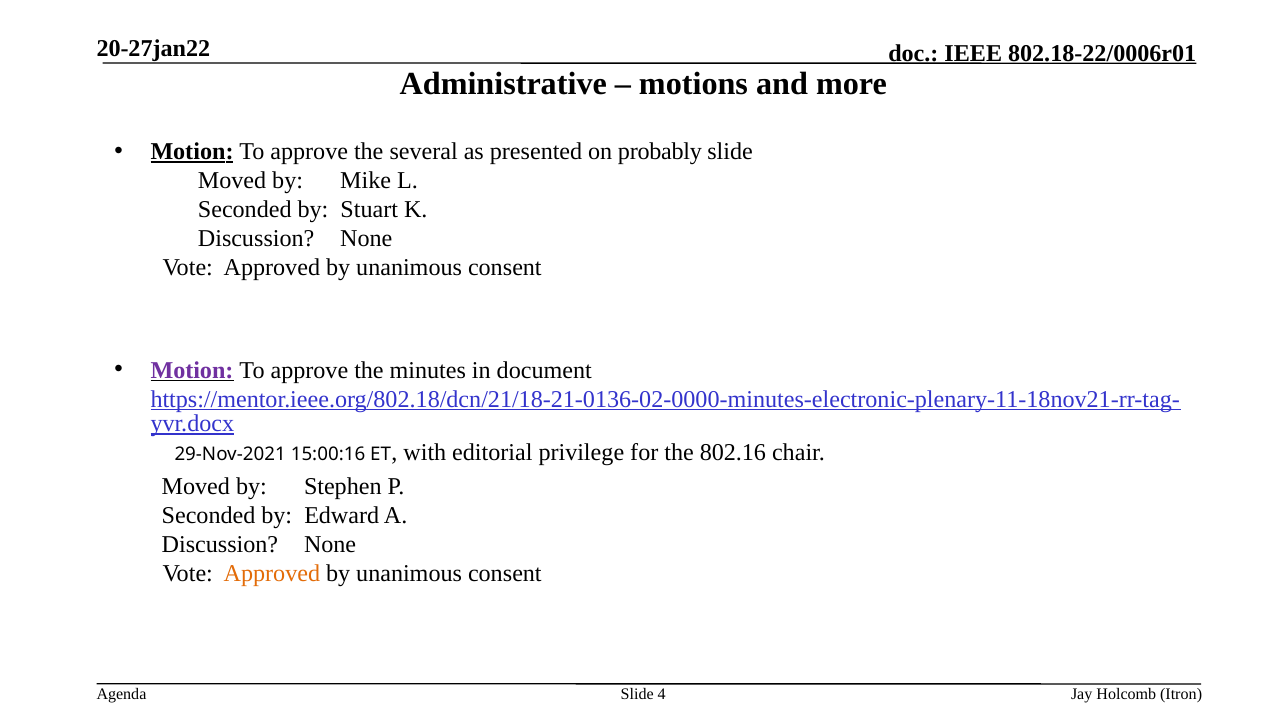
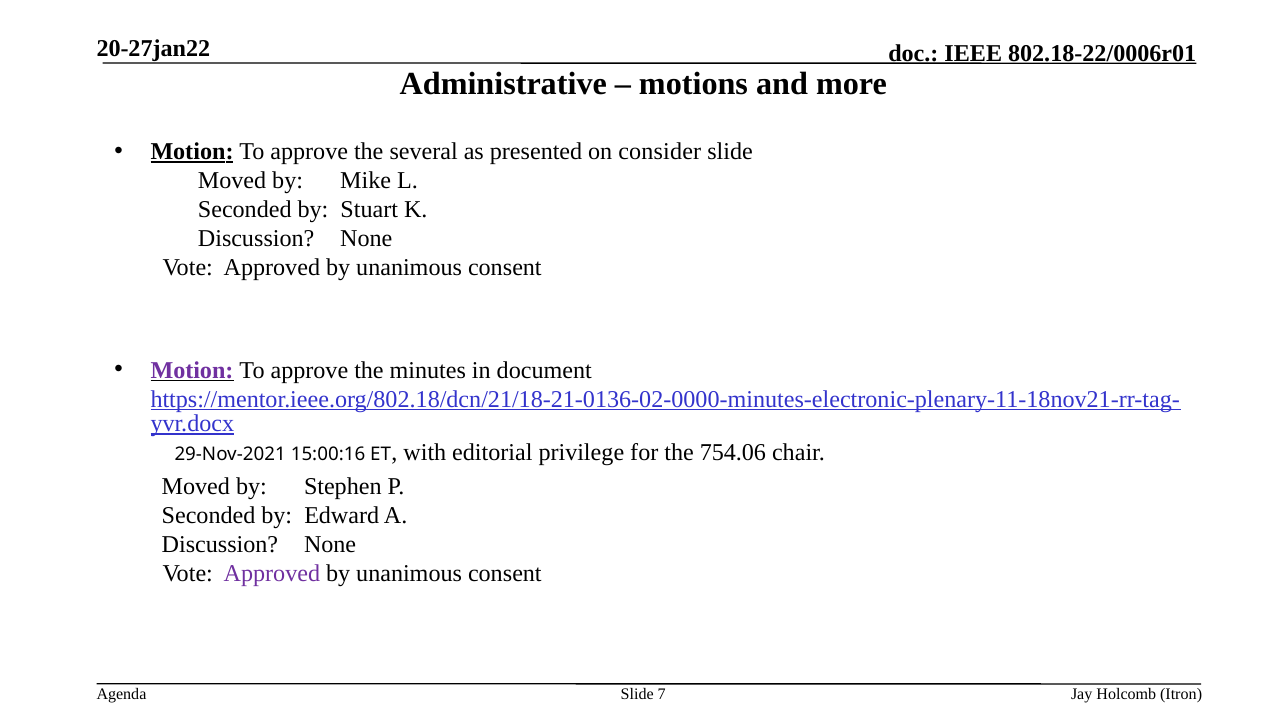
probably: probably -> consider (660, 151)
802.16: 802.16 -> 754.06 (733, 452)
Approved colour: orange -> purple (272, 573)
4: 4 -> 7 (662, 694)
